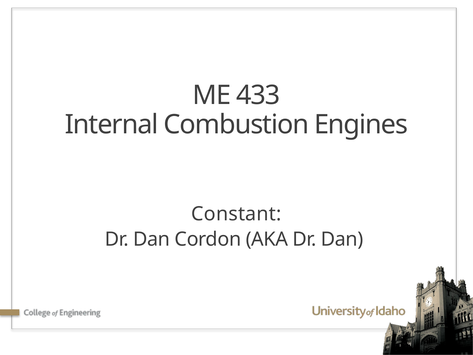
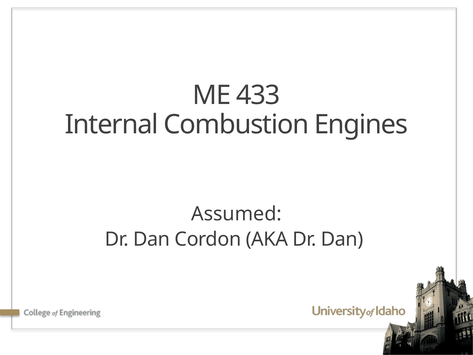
Constant: Constant -> Assumed (236, 214)
